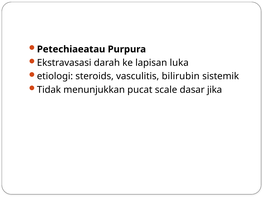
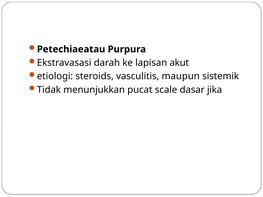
luka: luka -> akut (179, 63)
bilirubin: bilirubin -> maupun (181, 76)
